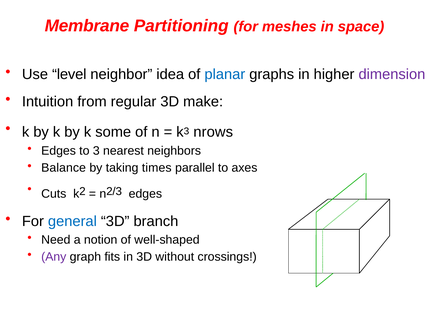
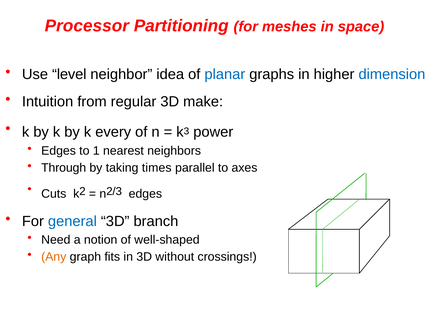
Membrane: Membrane -> Processor (87, 26)
dimension colour: purple -> blue (392, 74)
some: some -> every (113, 132)
nrows: nrows -> power (213, 132)
to 3: 3 -> 1 (96, 151)
Balance: Balance -> Through (64, 168)
Any colour: purple -> orange (54, 257)
